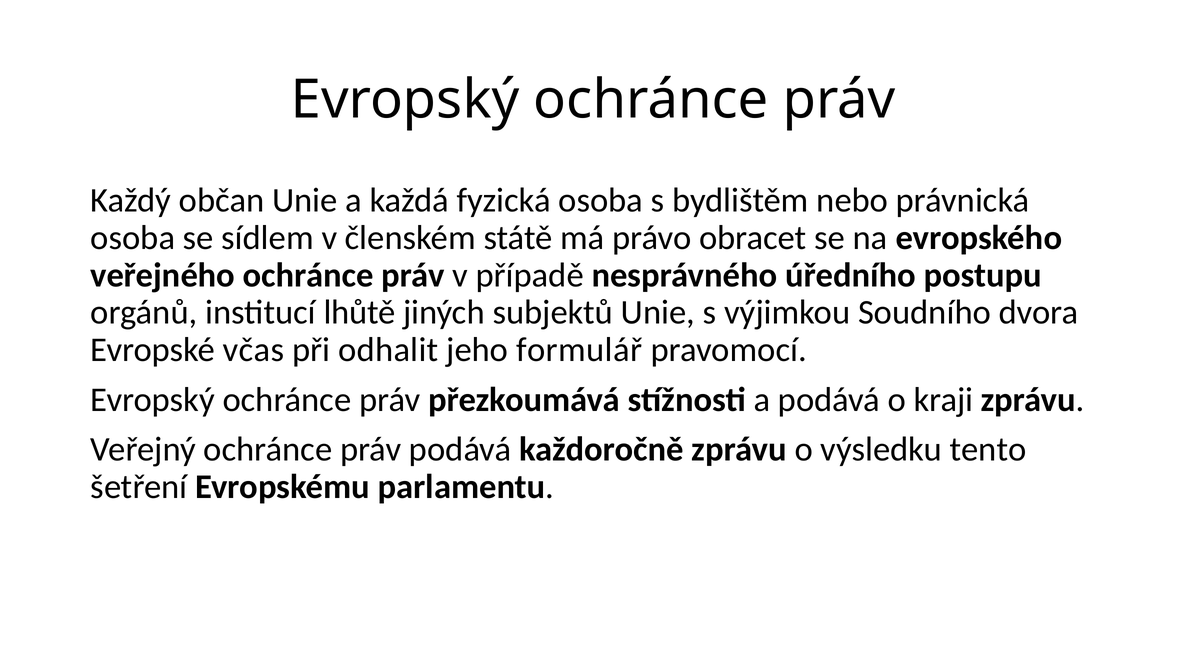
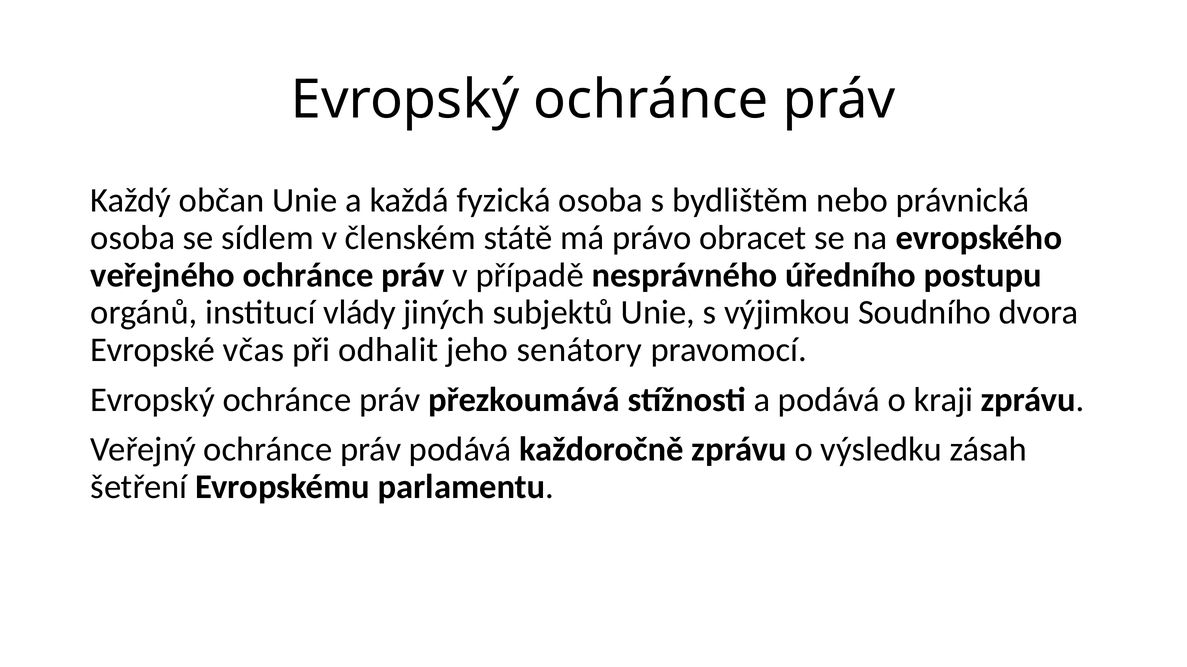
lhůtě: lhůtě -> vlády (360, 313)
formulář: formulář -> senátory (579, 350)
tento: tento -> zásah (988, 450)
